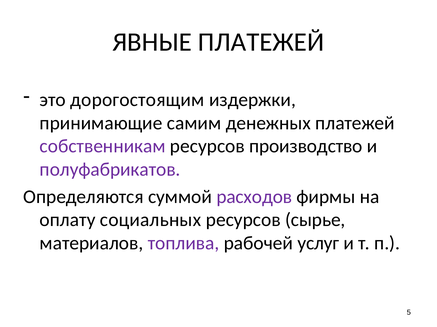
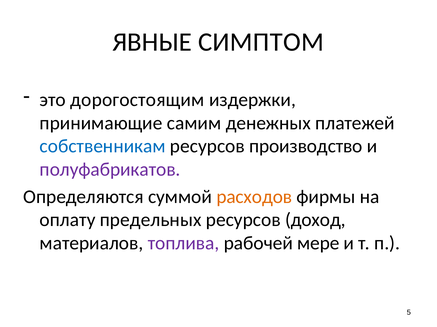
ЯВНЫЕ ПЛАТЕЖЕЙ: ПЛАТЕЖЕЙ -> СИМПТОМ (261, 42)
собственникам colour: purple -> blue (103, 147)
расходов colour: purple -> orange (254, 197)
социальных: социальных -> предельных (151, 220)
сырье: сырье -> доход (315, 220)
услуг: услуг -> мере (318, 244)
